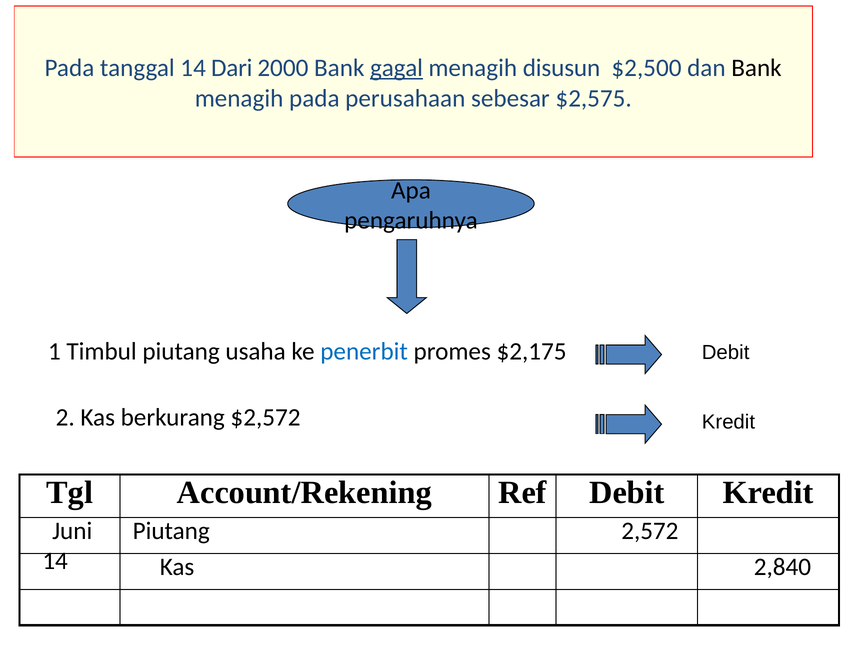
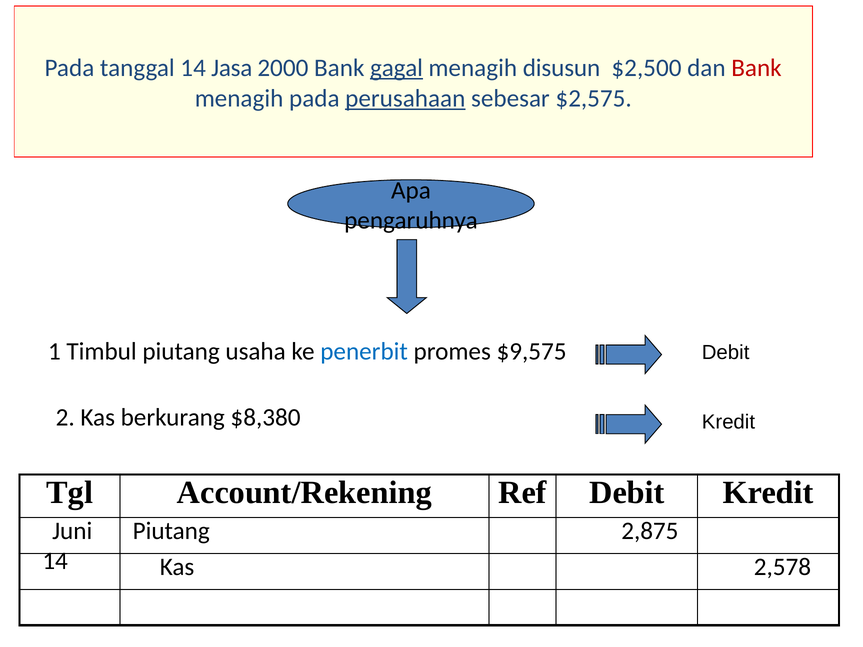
Dari: Dari -> Jasa (232, 68)
Bank colour: black -> red (756, 68)
perusahaan underline: none -> present (405, 98)
$2,175: $2,175 -> $9,575 (532, 351)
$2,572: $2,572 -> $8,380 (266, 418)
2,572: 2,572 -> 2,875 (650, 531)
2,840: 2,840 -> 2,578 (782, 567)
